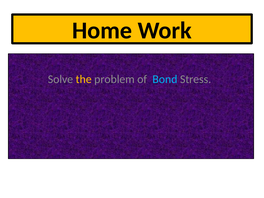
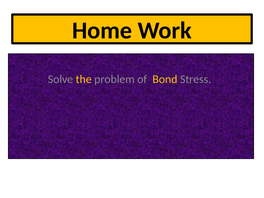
Bond colour: light blue -> yellow (165, 79)
